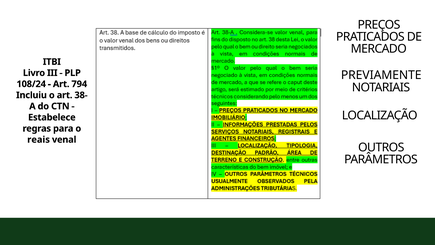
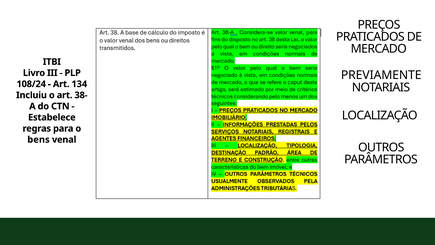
794: 794 -> 134 (79, 84)
reais: reais -> bens (39, 139)
